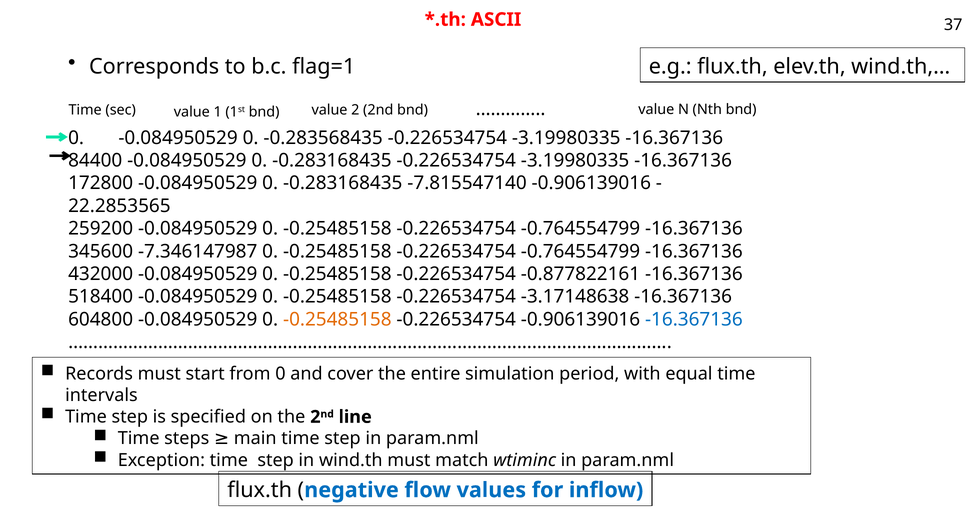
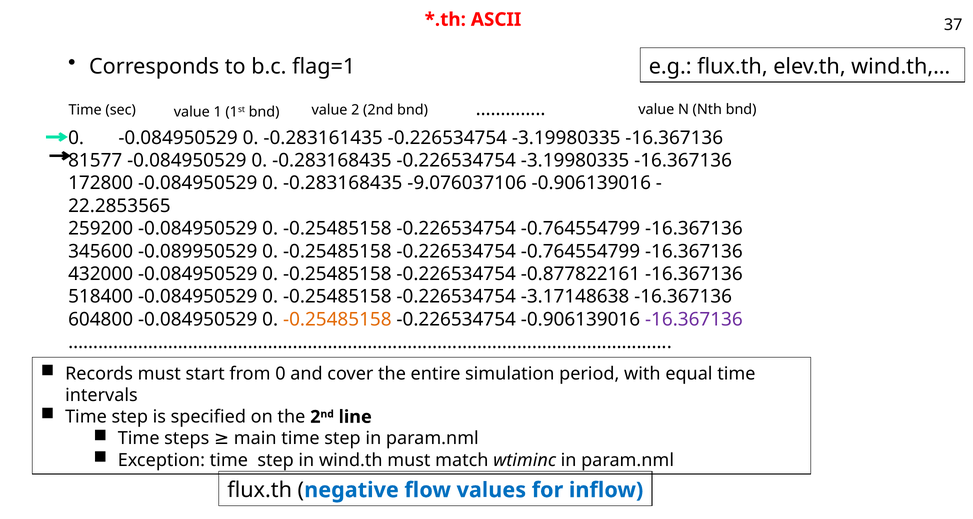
-0.283568435: -0.283568435 -> -0.283161435 (323, 138)
84400: 84400 -> 81577 (95, 160)
-7.815547140: -7.815547140 -> -9.076037106 (467, 183)
-7.346147987: -7.346147987 -> -0.089950529 (198, 251)
-16.367136 colour: blue -> purple (694, 319)
